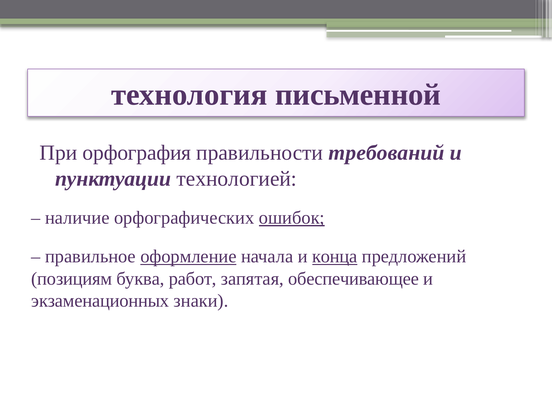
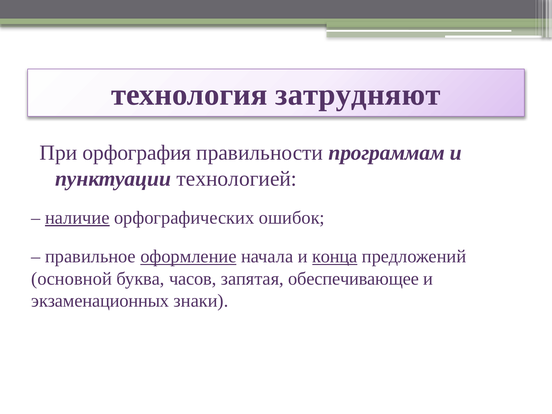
письменной: письменной -> затрудняют (358, 95)
требований: требований -> программам (387, 153)
наличие underline: none -> present (77, 218)
ошибок underline: present -> none (292, 218)
позициям: позициям -> основной (72, 279)
работ: работ -> часов (193, 279)
